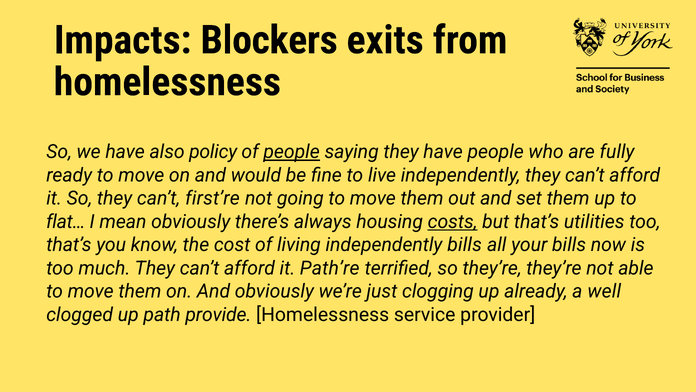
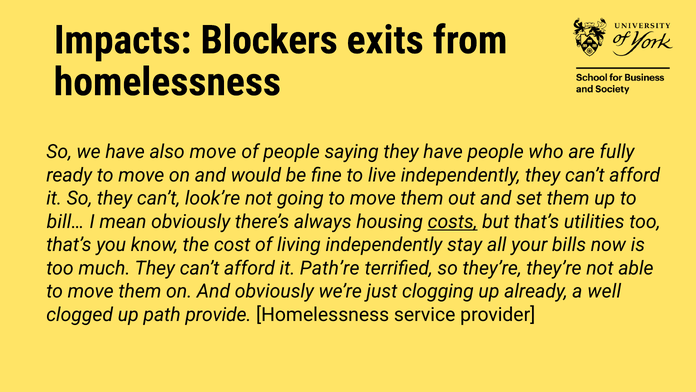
also policy: policy -> move (213, 152)
people underline: present -> none (292, 152)
first’re: first’re -> look’re (213, 198)
flat…: flat… -> bill… (65, 221)
independently bills: bills -> stay (465, 245)
